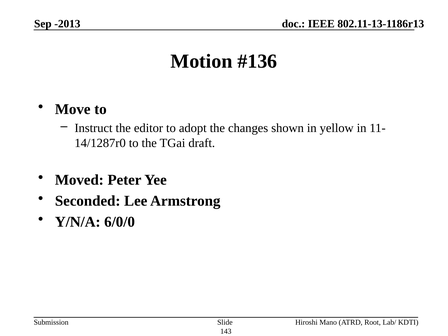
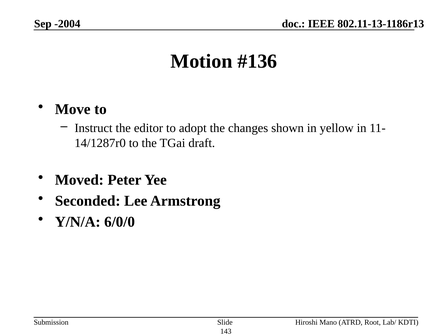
-2013: -2013 -> -2004 (67, 24)
